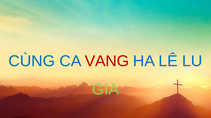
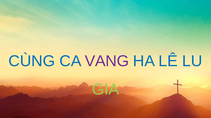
VANG colour: red -> purple (107, 61)
